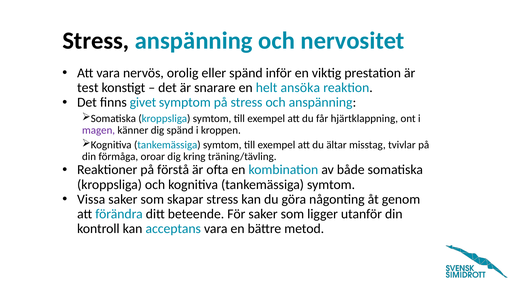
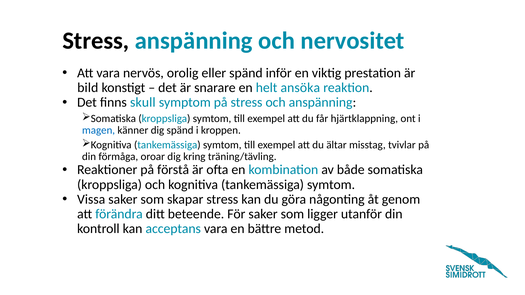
test: test -> bild (88, 88)
givet: givet -> skull (143, 103)
magen colour: purple -> blue (99, 130)
